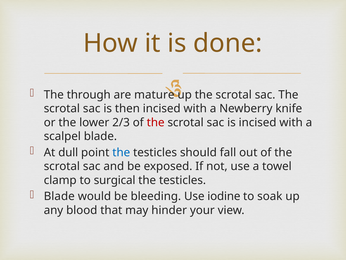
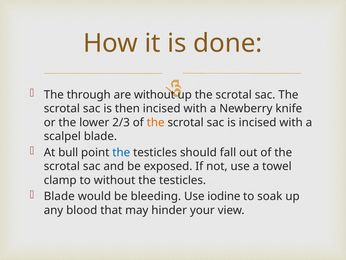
are mature: mature -> without (154, 95)
the colour: red -> orange (156, 122)
dull: dull -> bull (68, 152)
to surgical: surgical -> without (115, 180)
